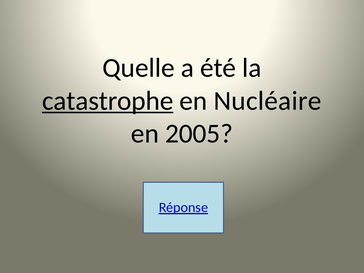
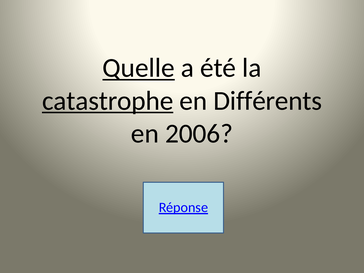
Quelle underline: none -> present (139, 68)
Nucléaire: Nucléaire -> Différents (268, 101)
2005: 2005 -> 2006 (199, 134)
